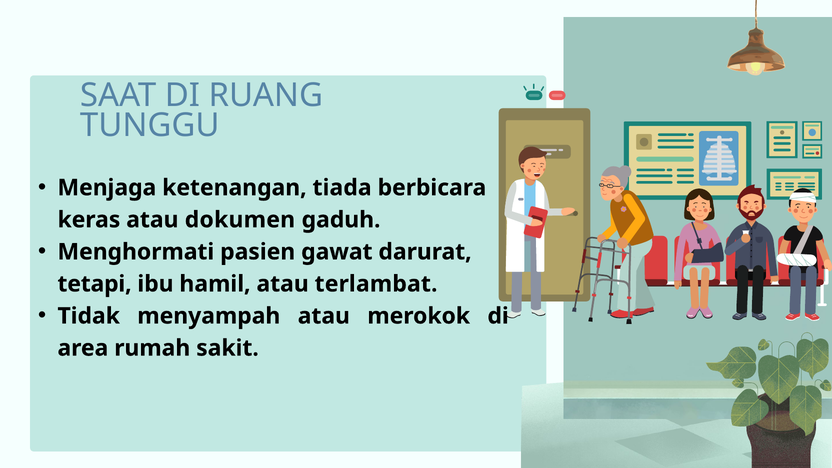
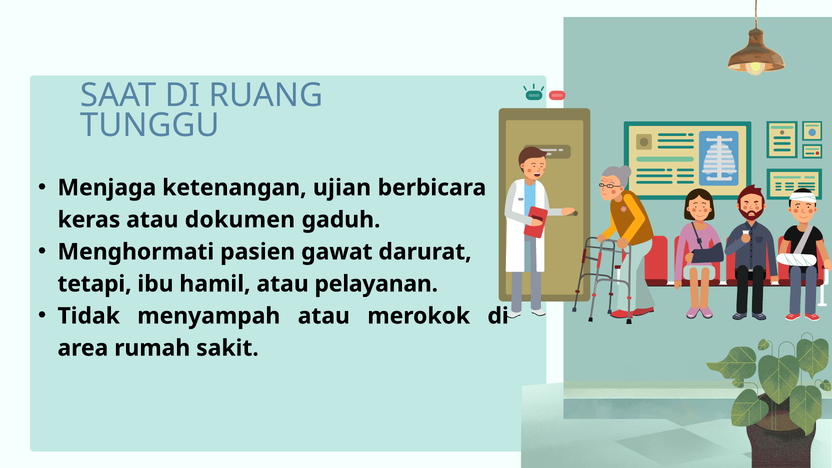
tiada: tiada -> ujian (342, 188)
terlambat: terlambat -> pelayanan (376, 284)
